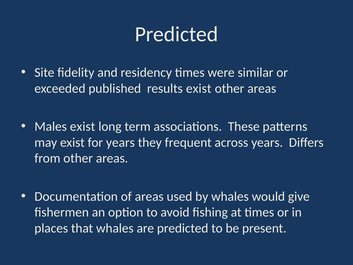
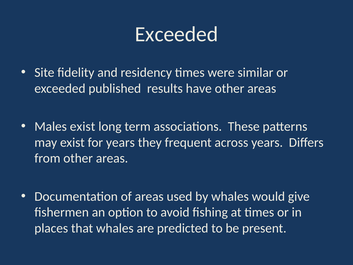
Predicted: Predicted -> Exceeded (176, 34)
results exist: exist -> have (199, 88)
